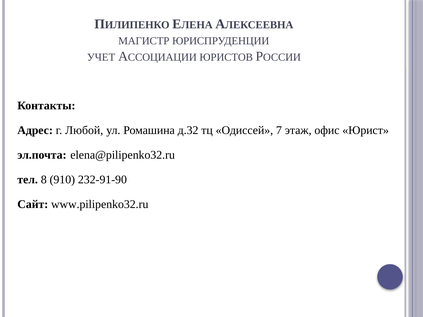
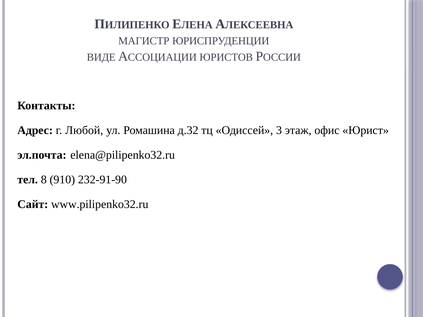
УЧЕТ: УЧЕТ -> ВИДЕ (101, 57)
7: 7 -> 3 (279, 130)
